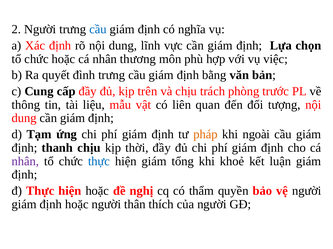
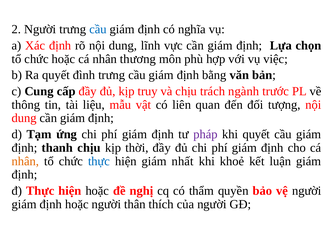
trên: trên -> truy (148, 91)
phòng: phòng -> ngành (244, 91)
pháp colour: orange -> purple (205, 135)
khi ngoài: ngoài -> quyết (256, 135)
nhân colour: purple -> orange (25, 162)
tổng: tổng -> nhất (183, 162)
